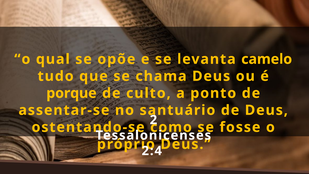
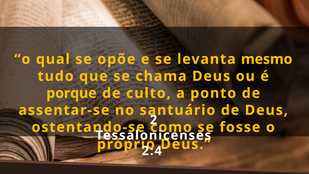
camelo: camelo -> mesmo (267, 59)
